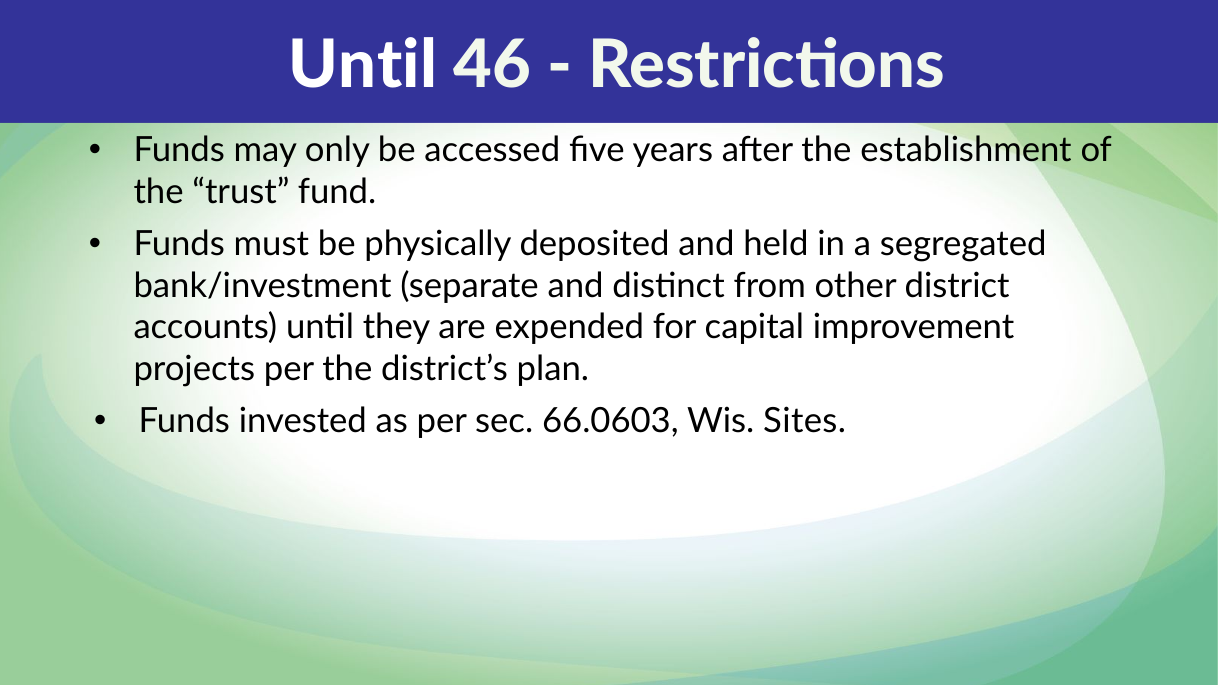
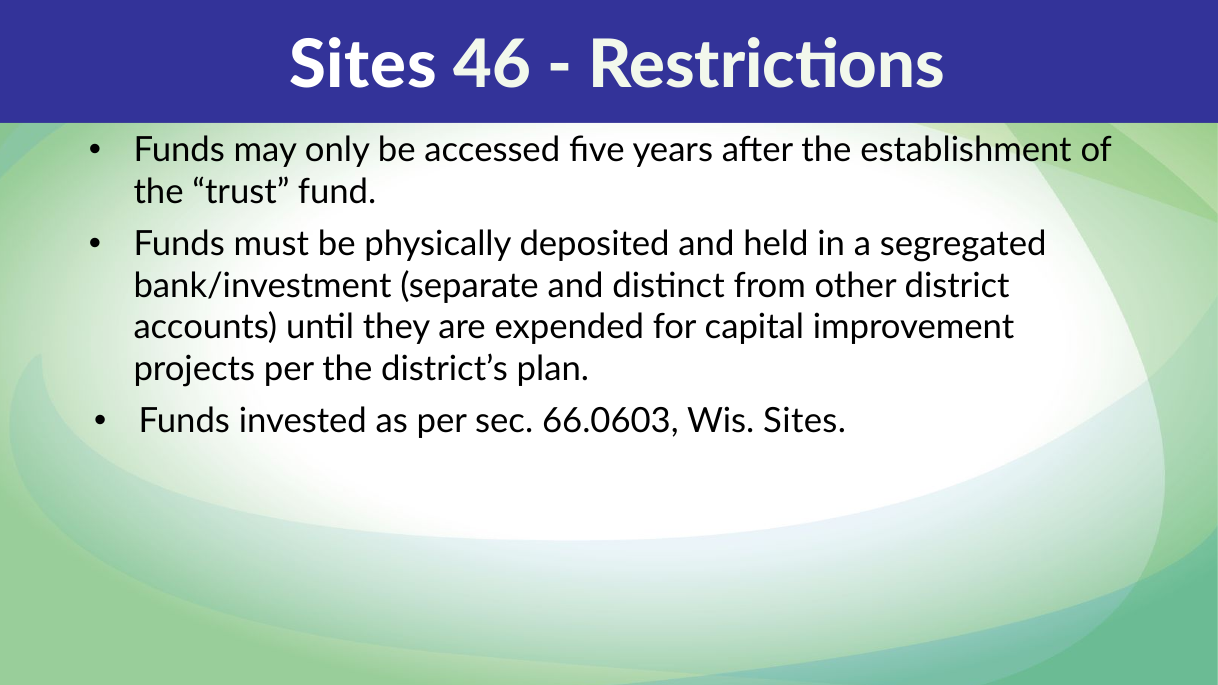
Until: Until -> Sites (363, 65)
